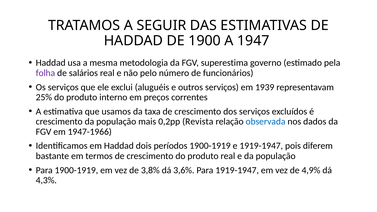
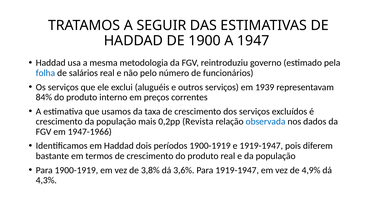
superestima: superestima -> reintroduziu (224, 63)
folha colour: purple -> blue (45, 73)
25%: 25% -> 84% (44, 97)
